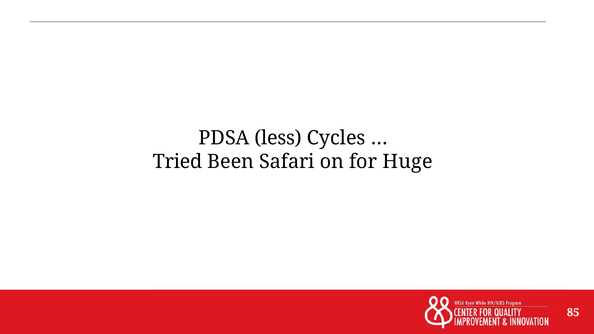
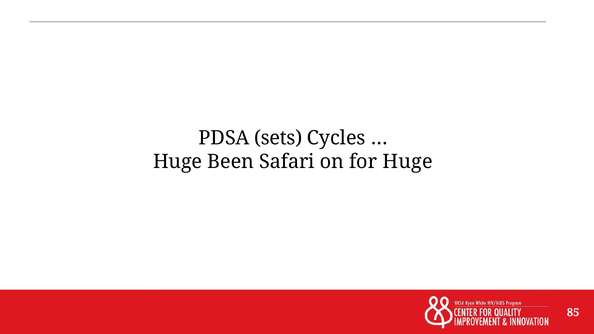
less: less -> sets (278, 138)
Tried: Tried -> Huge (178, 162)
